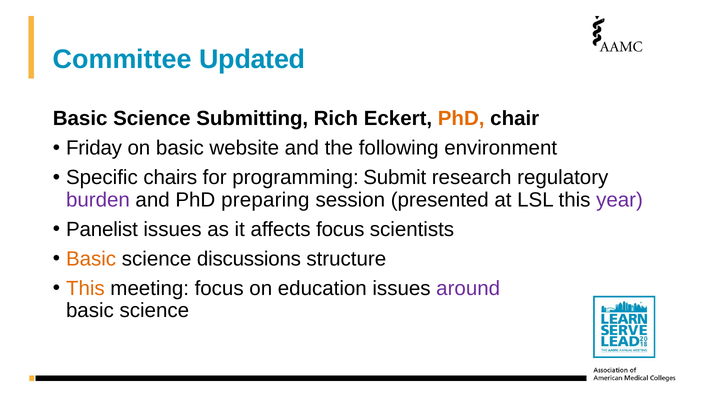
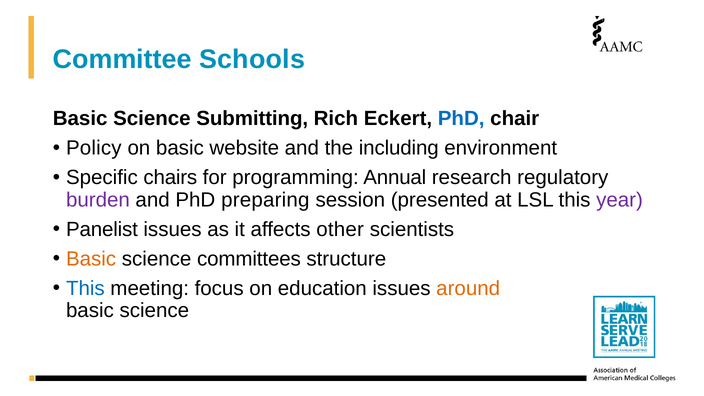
Updated: Updated -> Schools (252, 59)
PhD colour: orange -> blue (461, 119)
Friday: Friday -> Policy (94, 148)
following: following -> including (399, 148)
Submit: Submit -> Annual (395, 178)
affects focus: focus -> other (340, 229)
discussions: discussions -> committees (249, 259)
This colour: orange -> blue (85, 288)
around colour: purple -> orange (468, 288)
